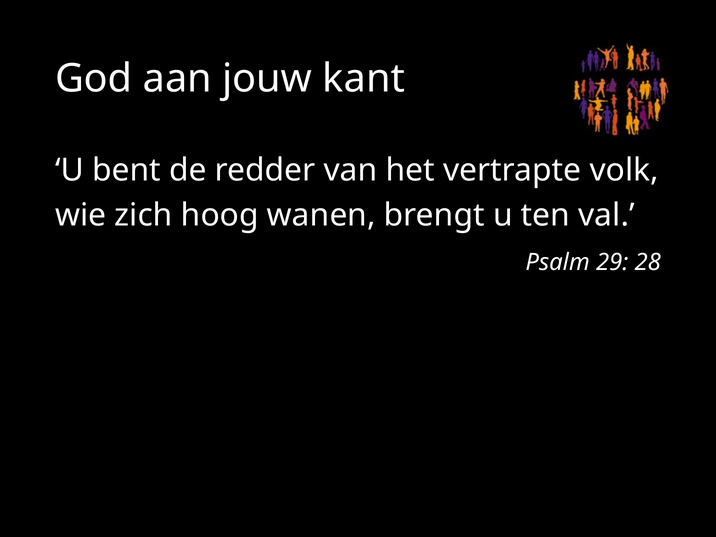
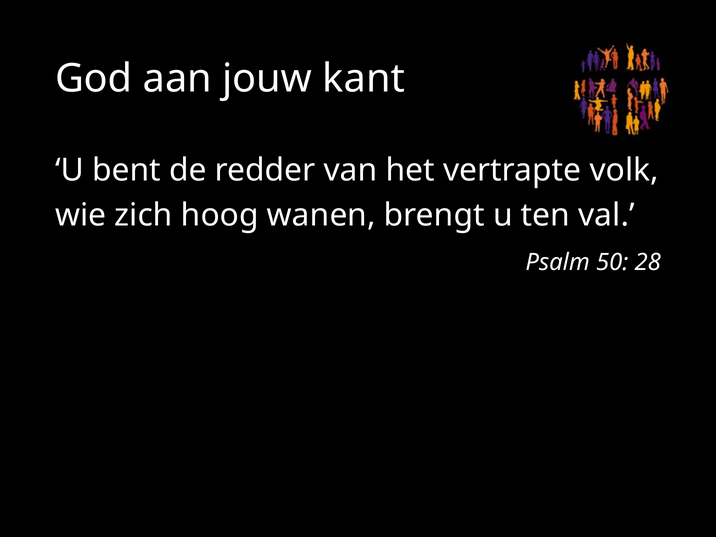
29: 29 -> 50 (612, 262)
